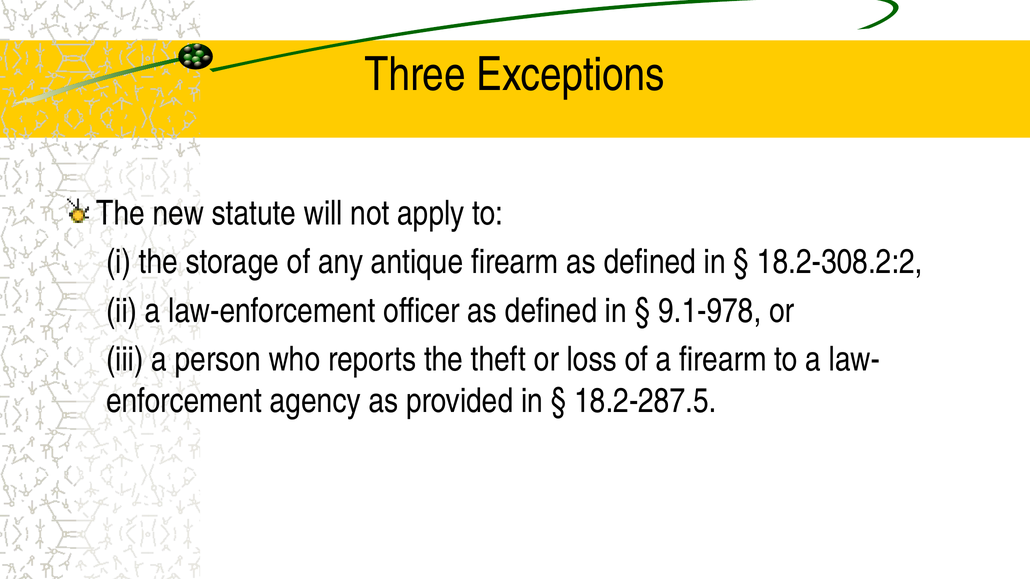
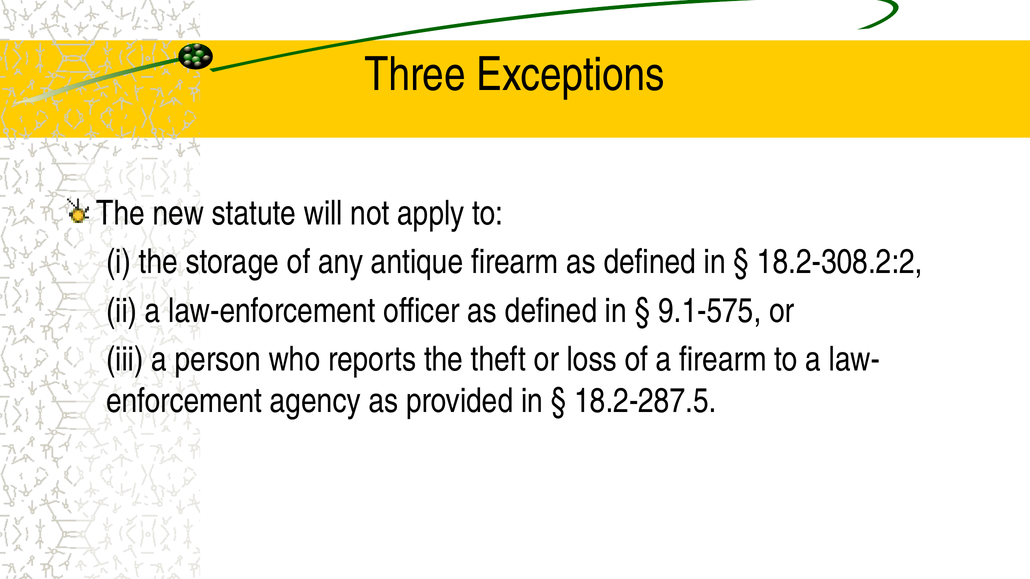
9.1-978: 9.1-978 -> 9.1-575 (710, 311)
